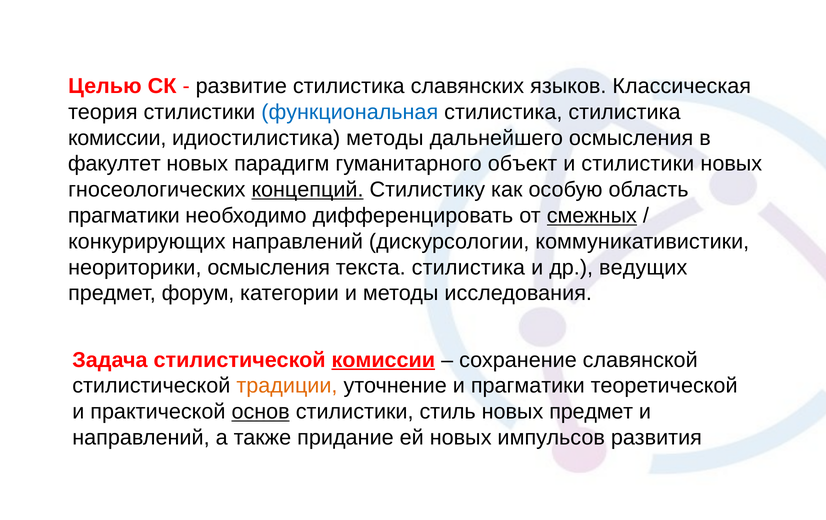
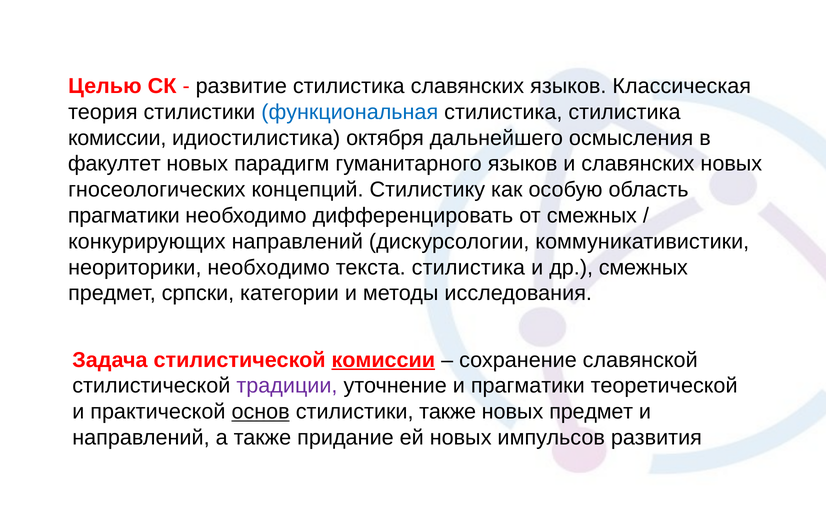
идиостилистика методы: методы -> октября (385, 138)
гуманитарного объект: объект -> языков (523, 164)
и стилистики: стилистики -> славянских (638, 164)
концепций underline: present -> none (308, 190)
смежных underline: present -> none (592, 216)
неориторики осмысления: осмысления -> необходимо (269, 267)
др ведущих: ведущих -> смежных (643, 267)
форум: форум -> српски (198, 293)
традиции colour: orange -> purple (287, 386)
стилистики стиль: стиль -> также (448, 412)
